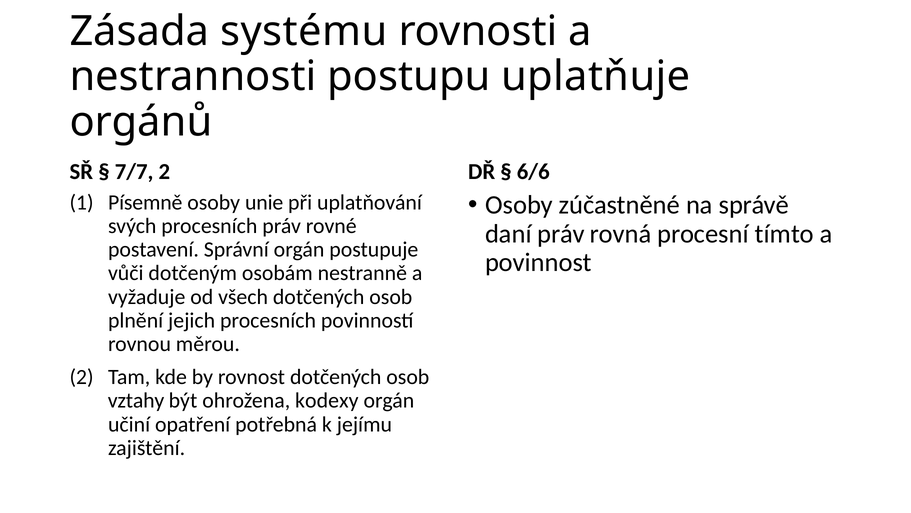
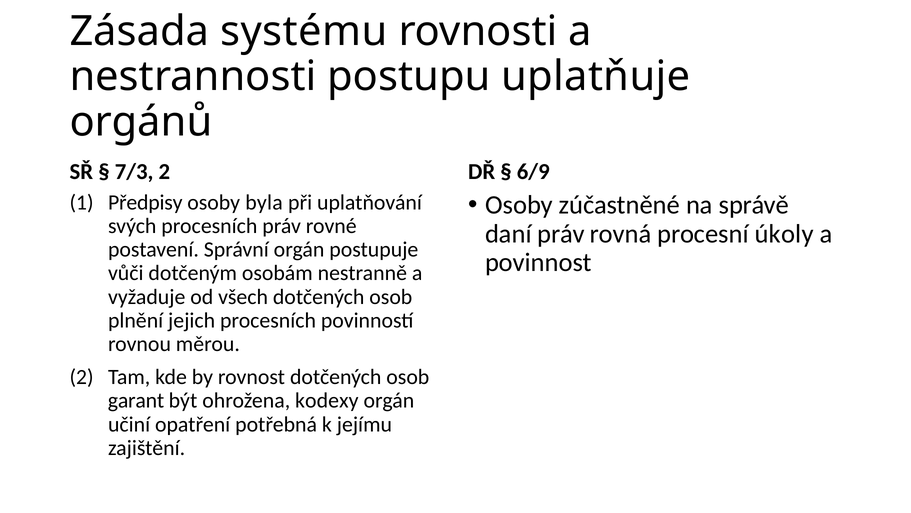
7/7: 7/7 -> 7/3 (134, 171)
6/6: 6/6 -> 6/9 (533, 171)
Písemně: Písemně -> Předpisy (145, 202)
unie: unie -> byla (264, 202)
tímto: tímto -> úkoly (784, 234)
vztahy: vztahy -> garant (136, 400)
